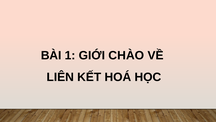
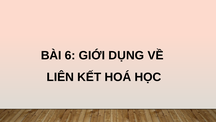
1: 1 -> 6 (70, 55)
CHÀO: CHÀO -> DỤNG (126, 55)
